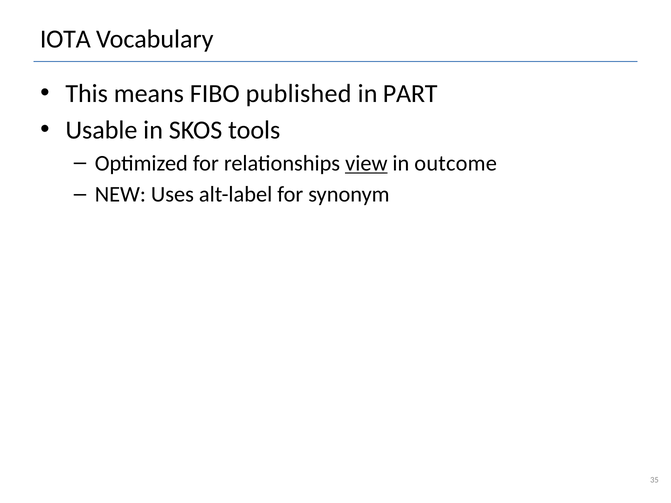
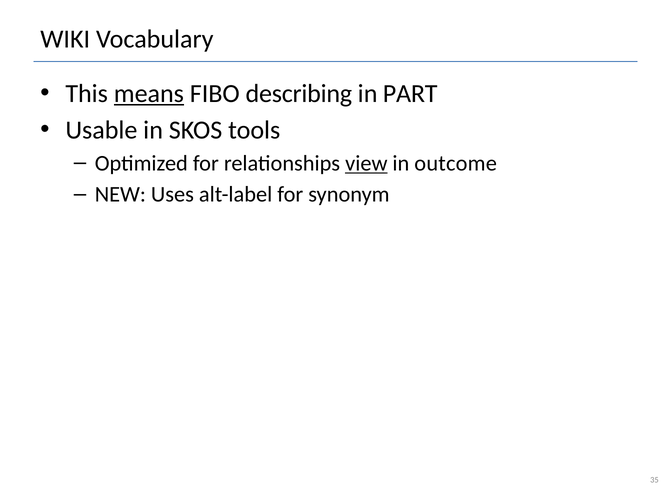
IOTA: IOTA -> WIKI (65, 39)
means underline: none -> present (149, 94)
published: published -> describing (299, 94)
